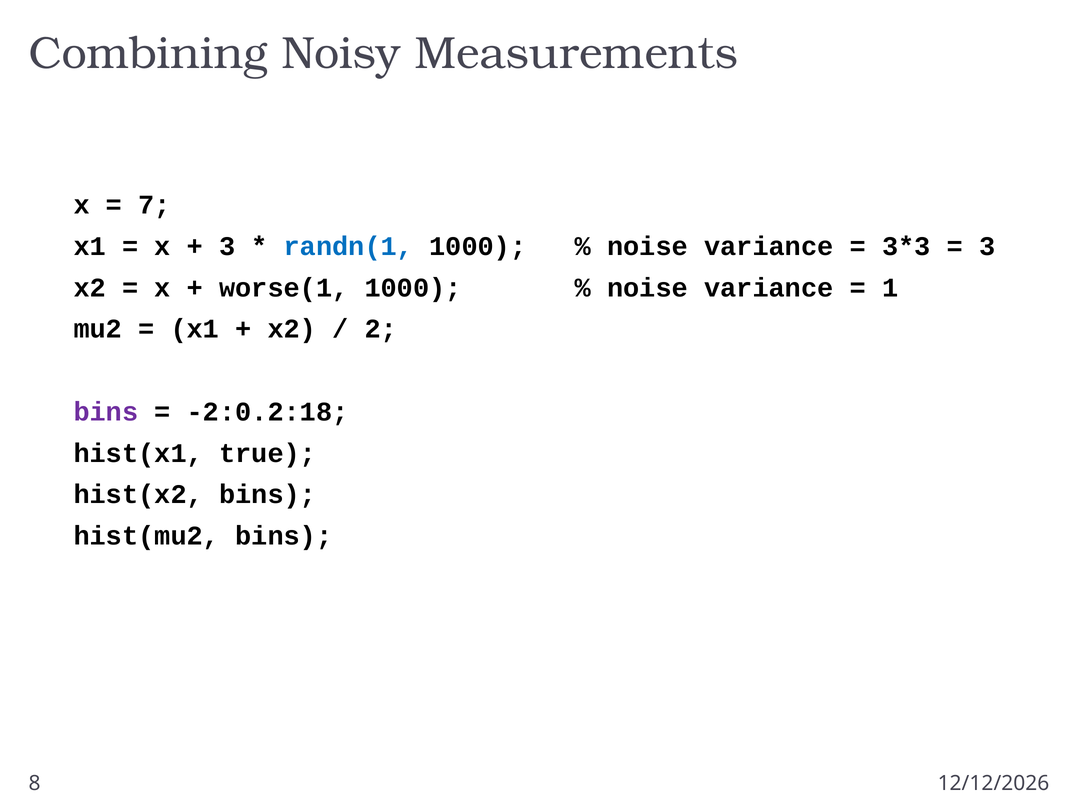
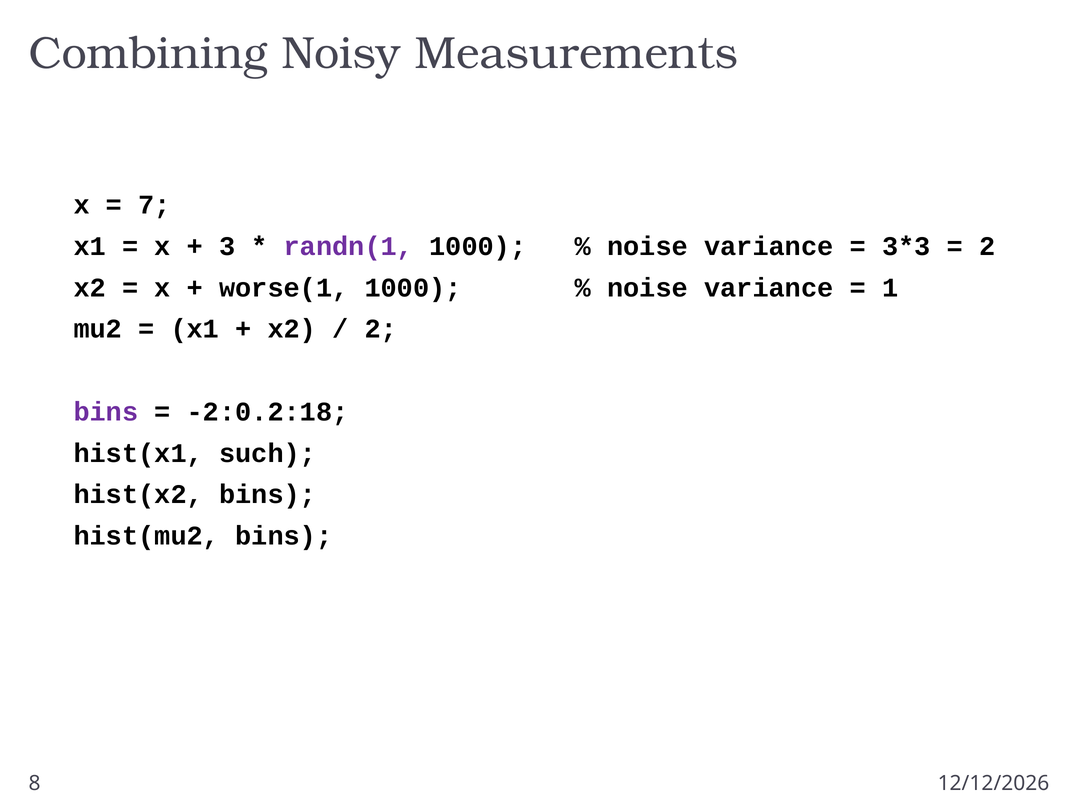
randn(1 colour: blue -> purple (348, 246)
3: 3 -> 2 (987, 246)
true: true -> such (268, 453)
